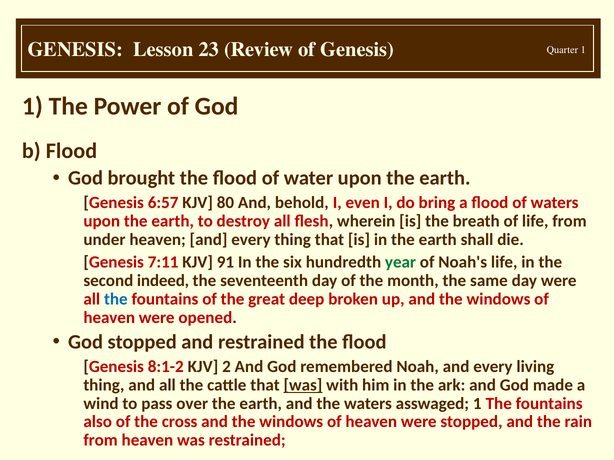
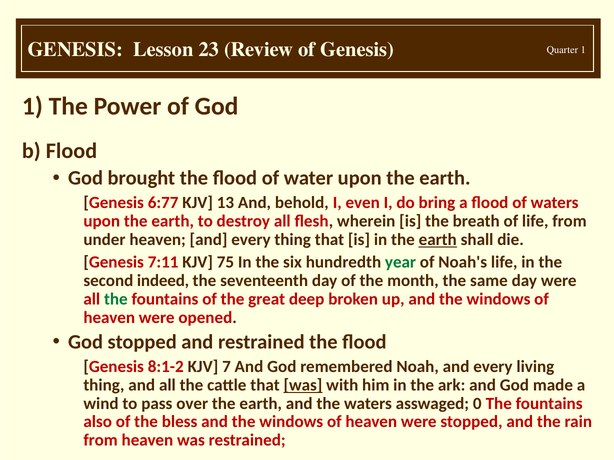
6:57: 6:57 -> 6:77 (163, 203)
80: 80 -> 13 (225, 203)
earth underline: none -> present (438, 240)
91: 91 -> 75 (225, 263)
the colour: blue -> green (116, 299)
2: 2 -> 7 (226, 367)
asswaged 1: 1 -> 0 (477, 404)
cross: cross -> bless (180, 422)
